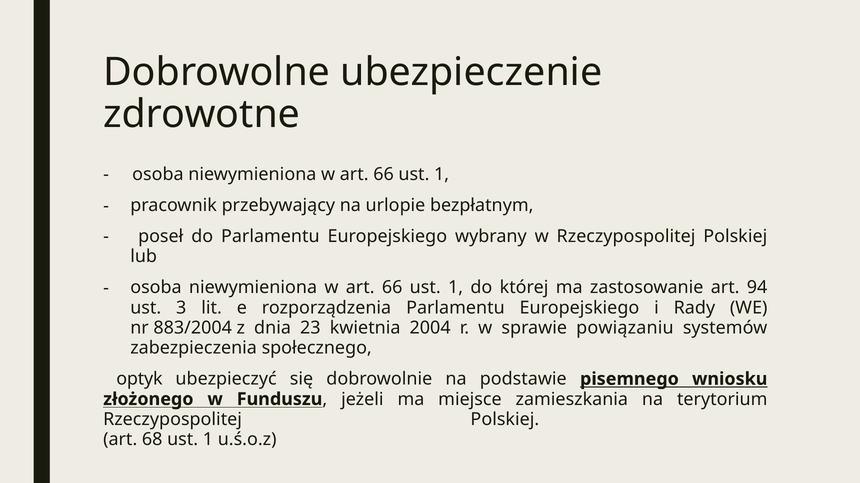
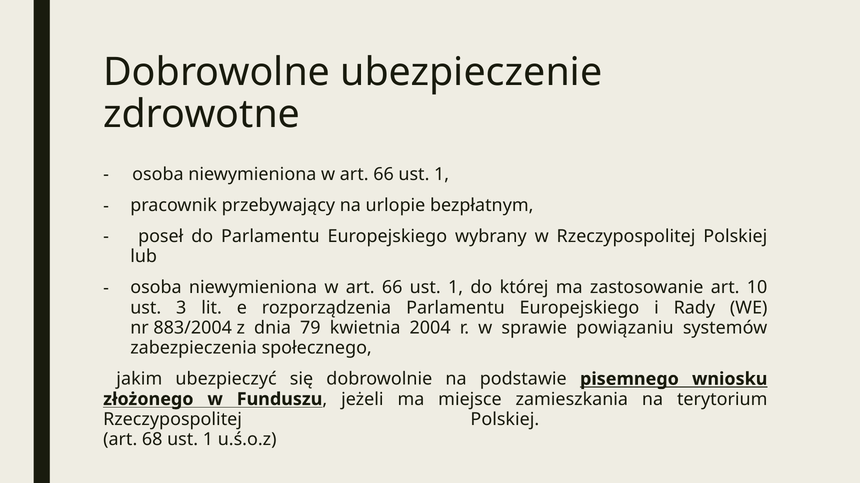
94: 94 -> 10 (757, 288)
23: 23 -> 79 (310, 328)
optyk: optyk -> jakim (139, 380)
